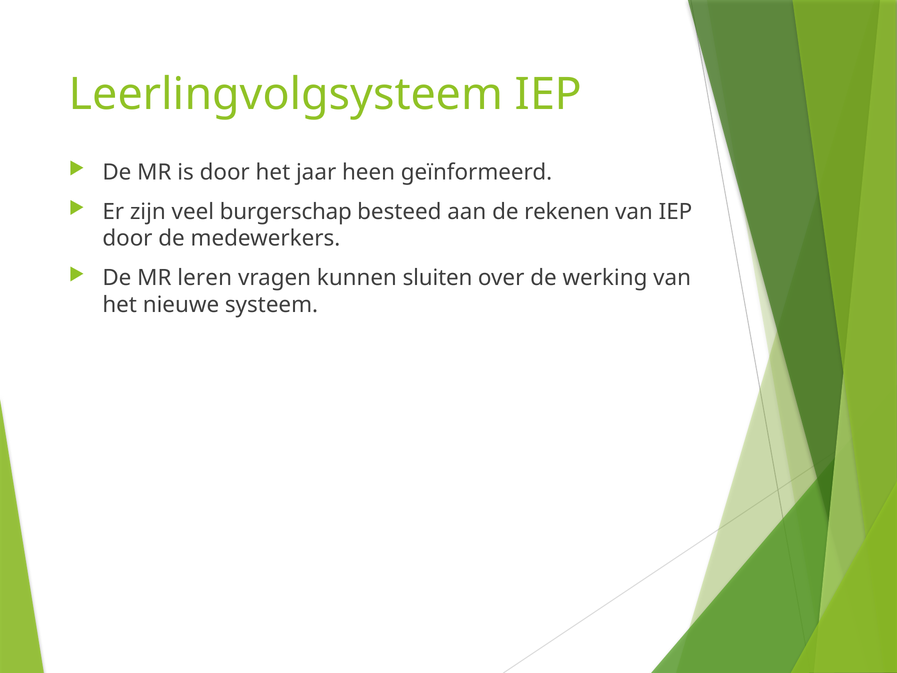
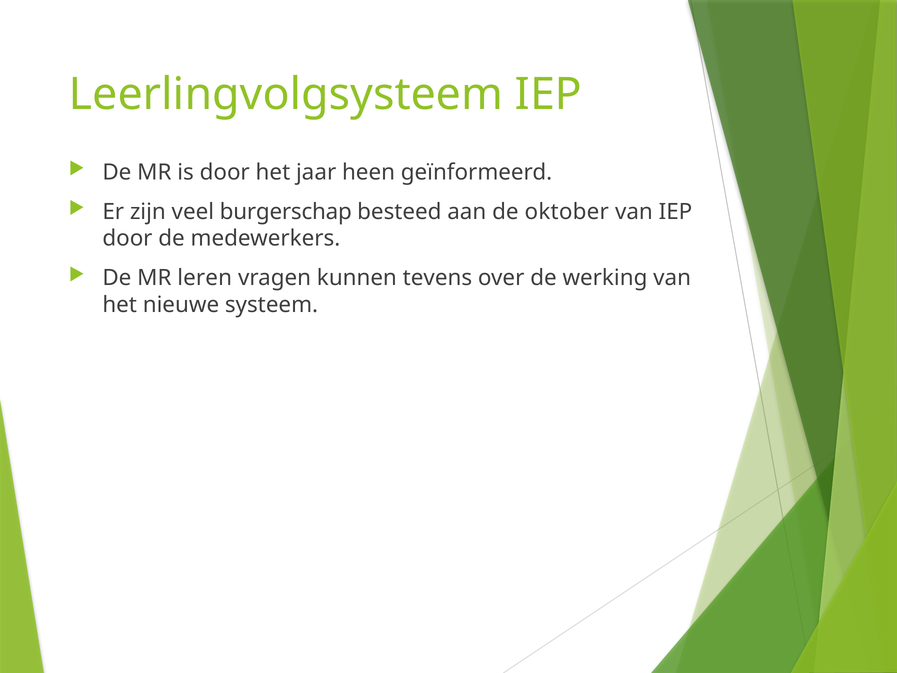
rekenen: rekenen -> oktober (567, 212)
sluiten: sluiten -> tevens (437, 278)
